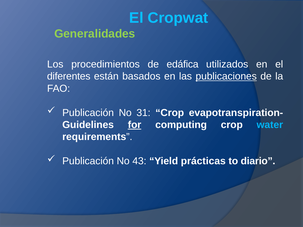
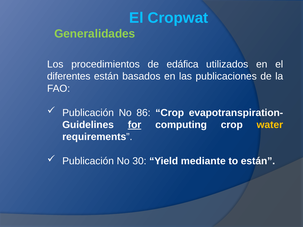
publicaciones underline: present -> none (226, 76)
31: 31 -> 86 (144, 113)
water colour: light blue -> yellow (270, 125)
43: 43 -> 30 (139, 161)
prácticas: prácticas -> mediante (203, 161)
to diario: diario -> están (258, 161)
